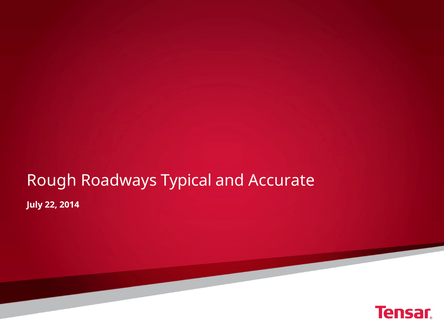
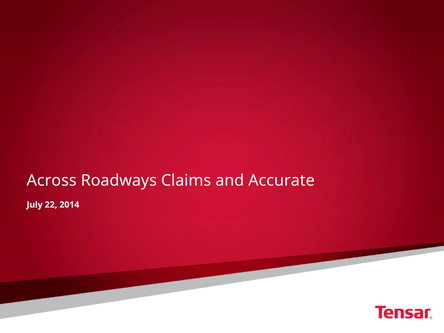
Rough: Rough -> Across (52, 181)
Typical: Typical -> Claims (186, 181)
